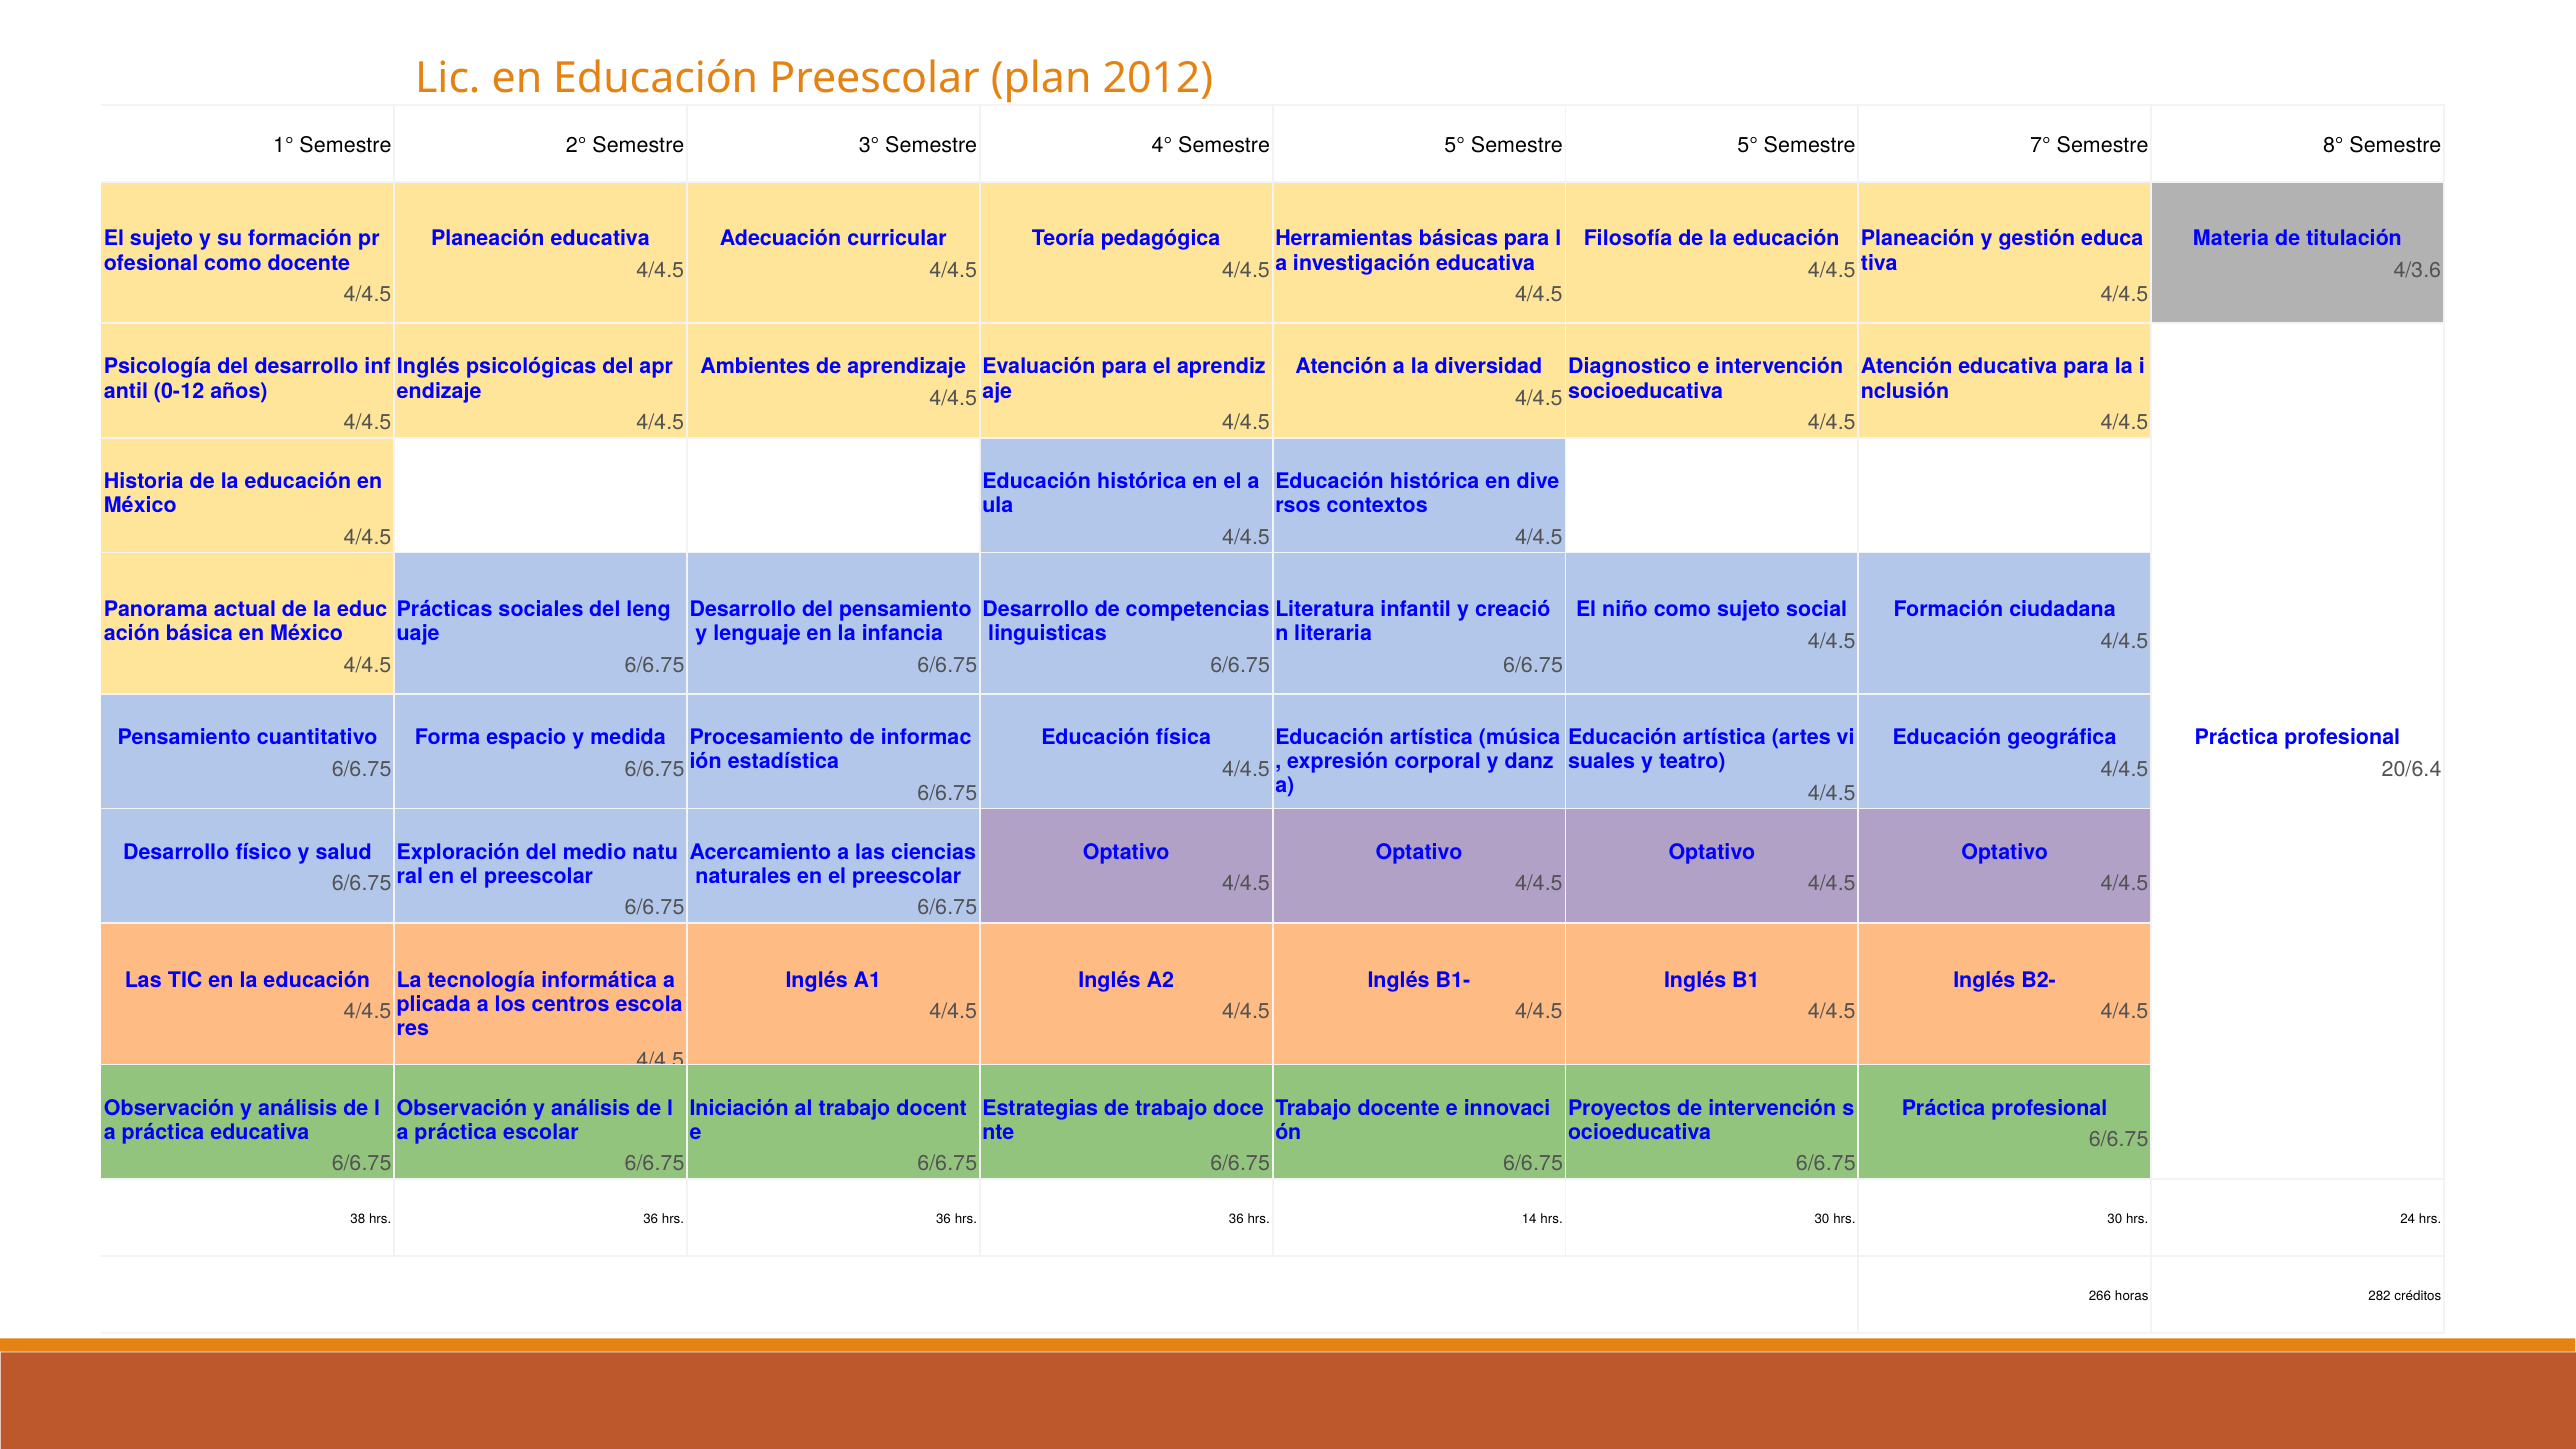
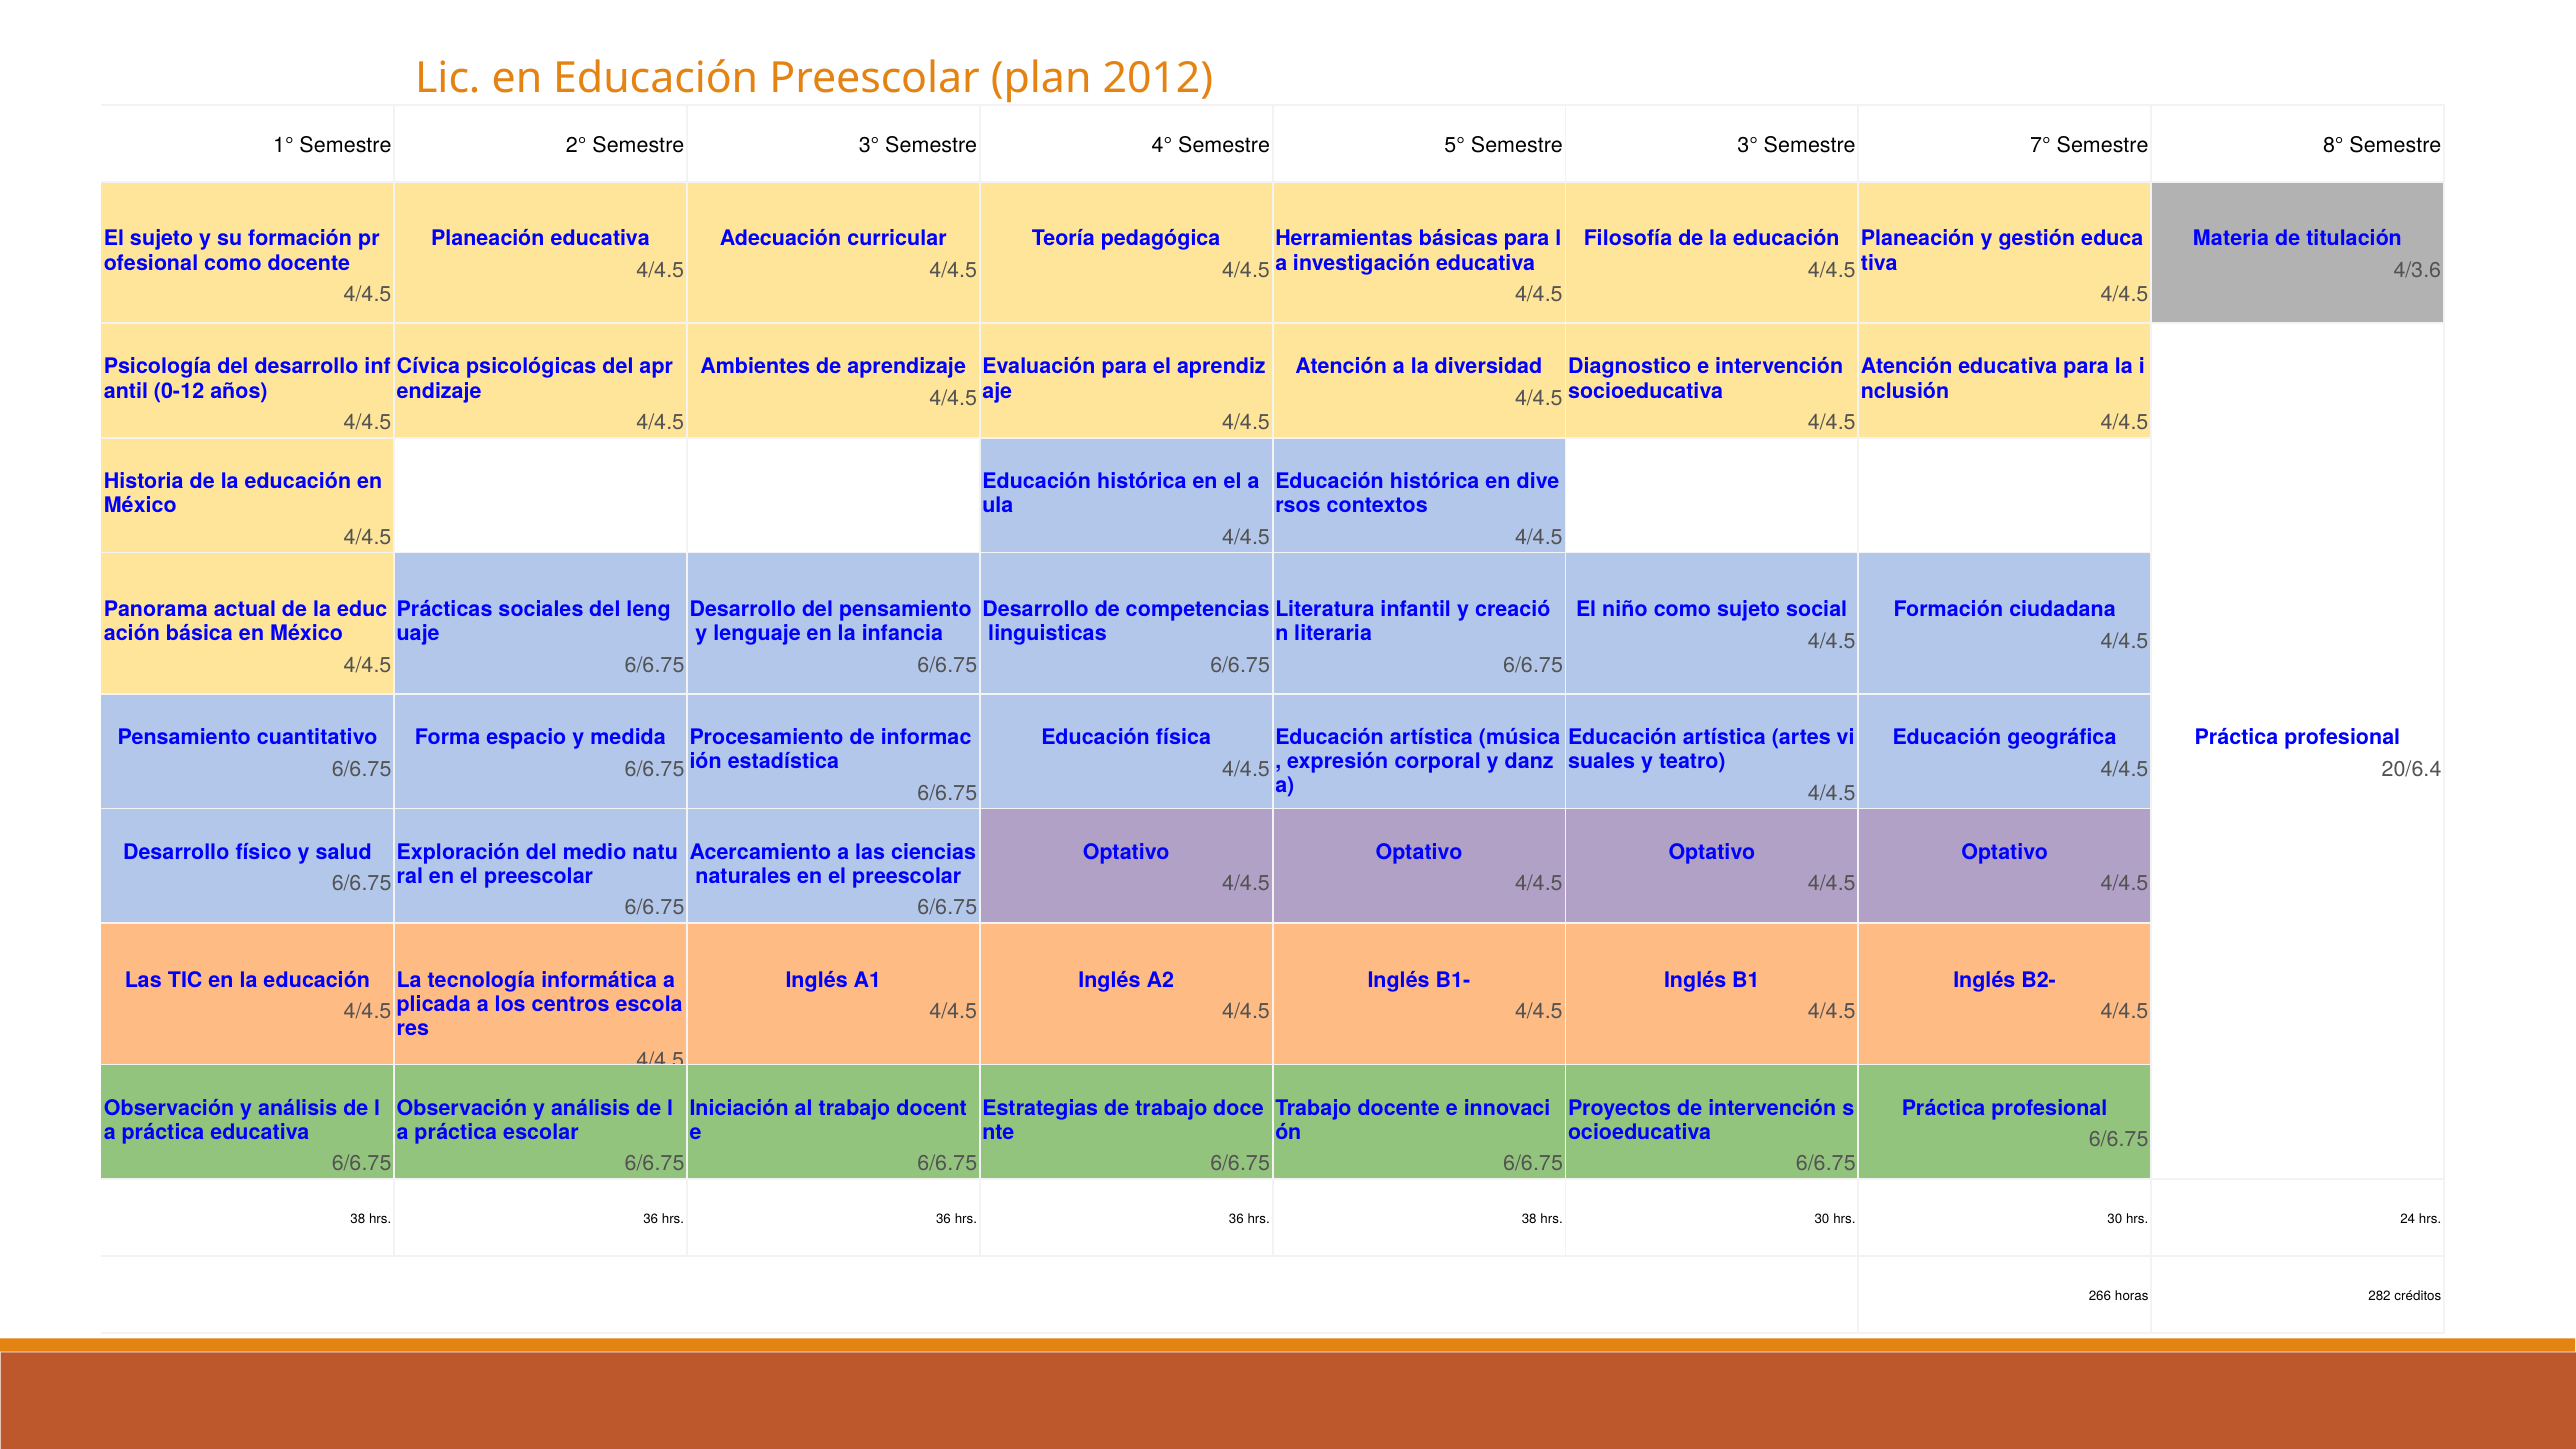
5° Semestre 5°: 5° -> 3° (1748, 146)
Inglés: Inglés -> Cívica (428, 367)
hrs 14: 14 -> 38 (1529, 1219)
